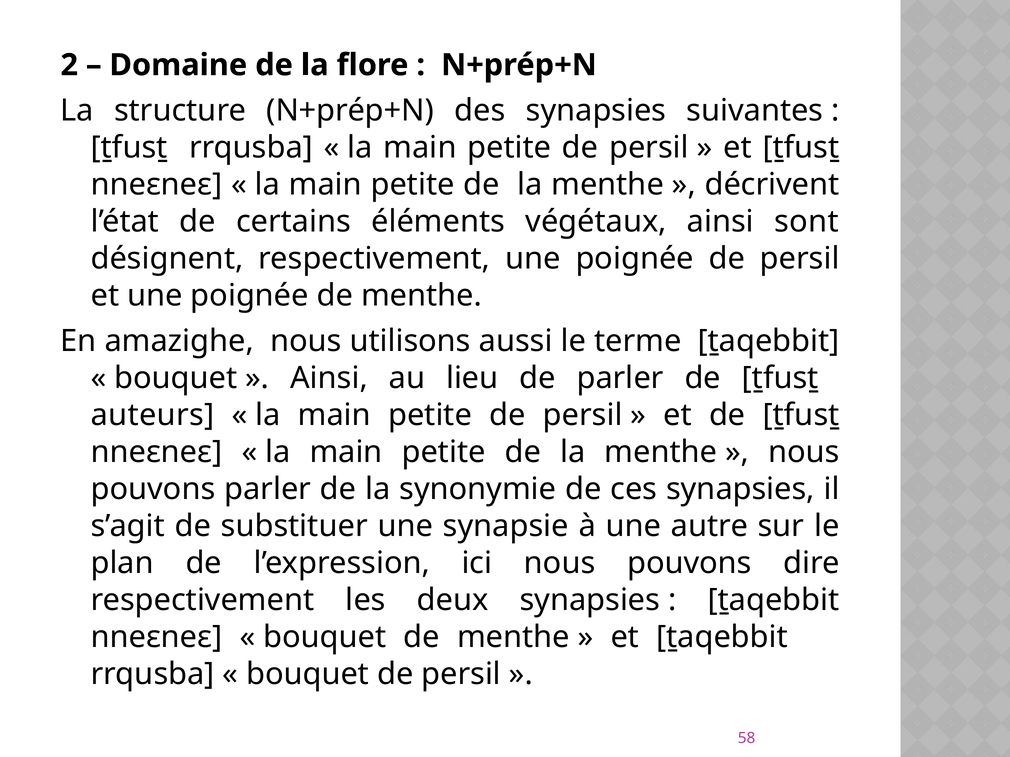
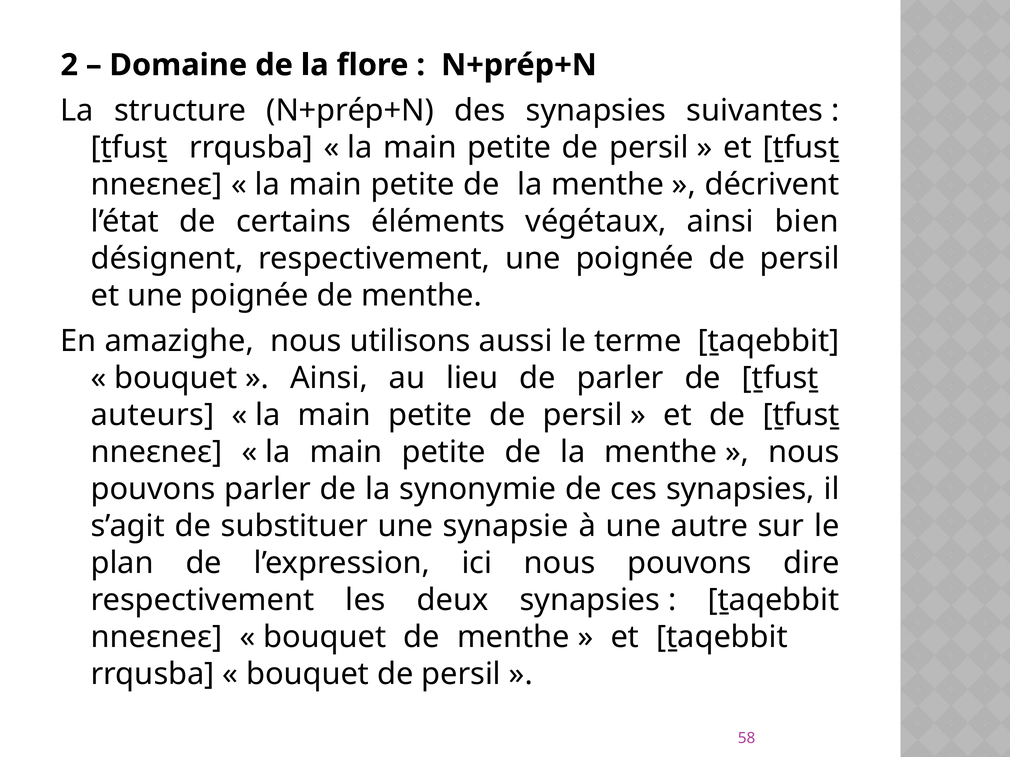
sont: sont -> bien (807, 222)
